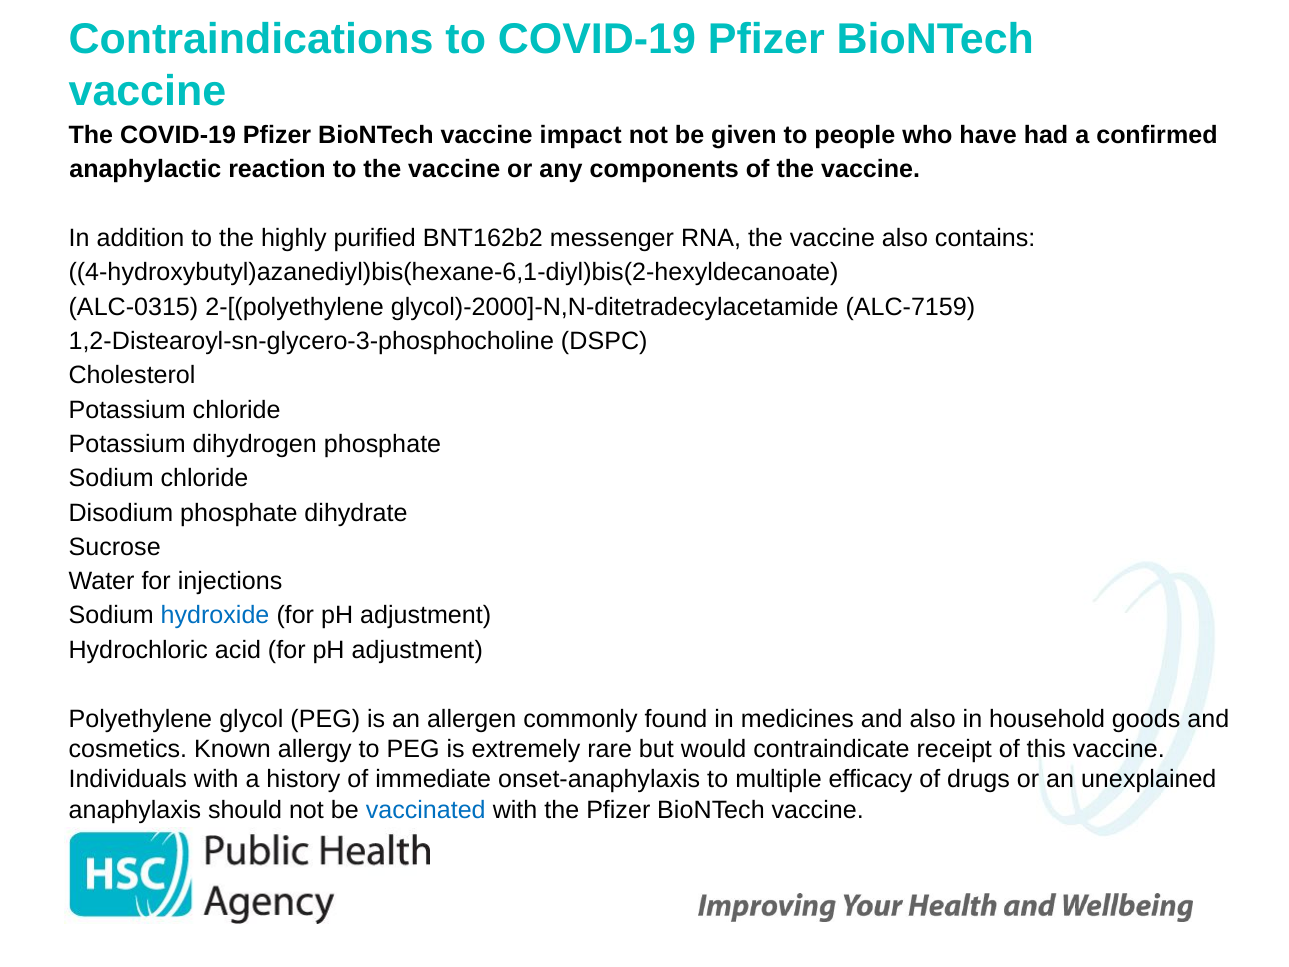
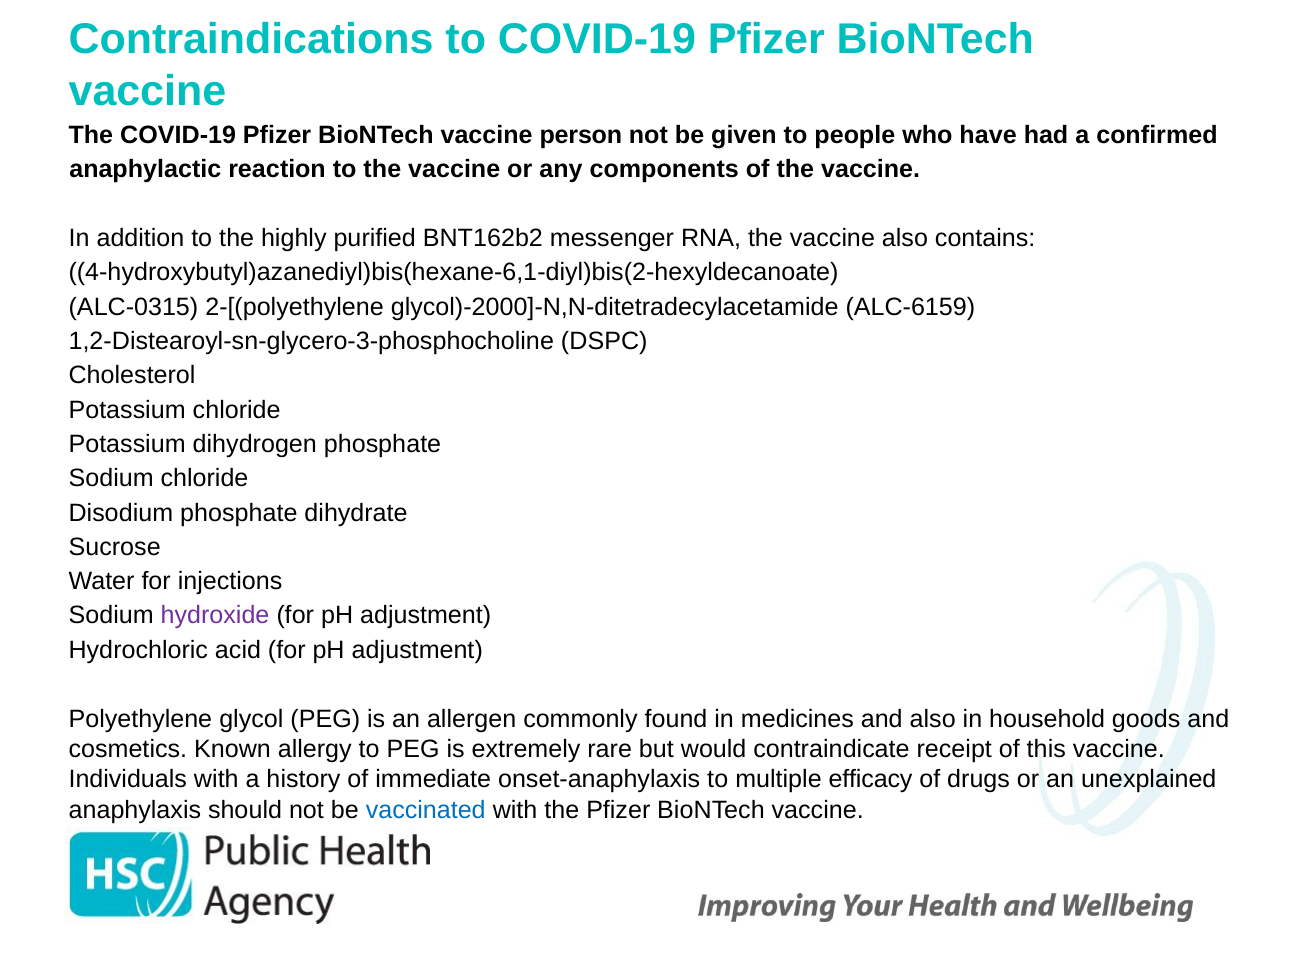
impact: impact -> person (581, 135)
ALC-7159: ALC-7159 -> ALC-6159 (910, 307)
hydroxide colour: blue -> purple (215, 616)
